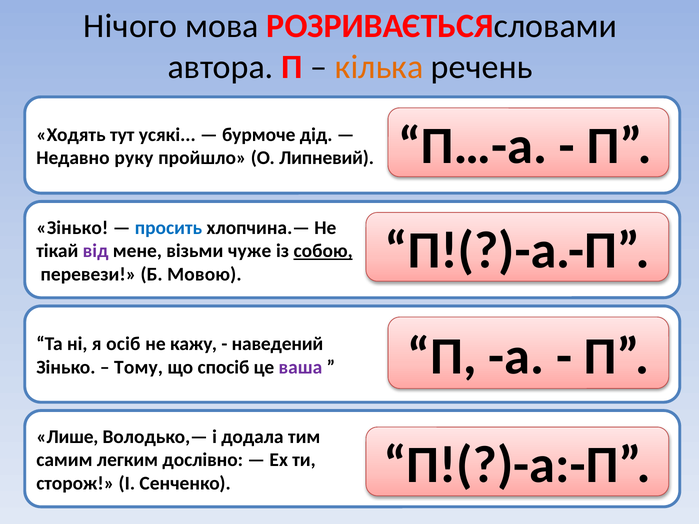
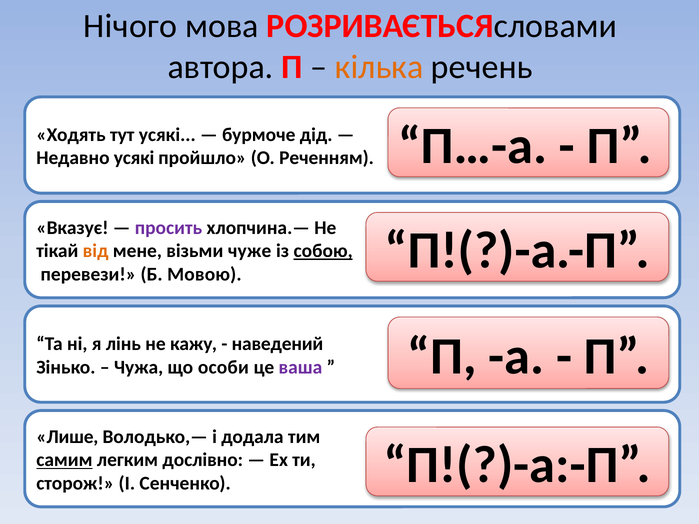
Недавно руку: руку -> усякі (134, 158)
Липневий: Липневий -> Реченням (327, 158)
Зінько: Зінько -> Вказує (72, 228)
просить colour: blue -> purple (168, 228)
від colour: purple -> orange (96, 251)
осіб: осіб -> лінь (123, 344)
Тому: Тому -> Чужа (139, 367)
спосіб: спосіб -> особи (223, 367)
самим underline: none -> present (64, 460)
